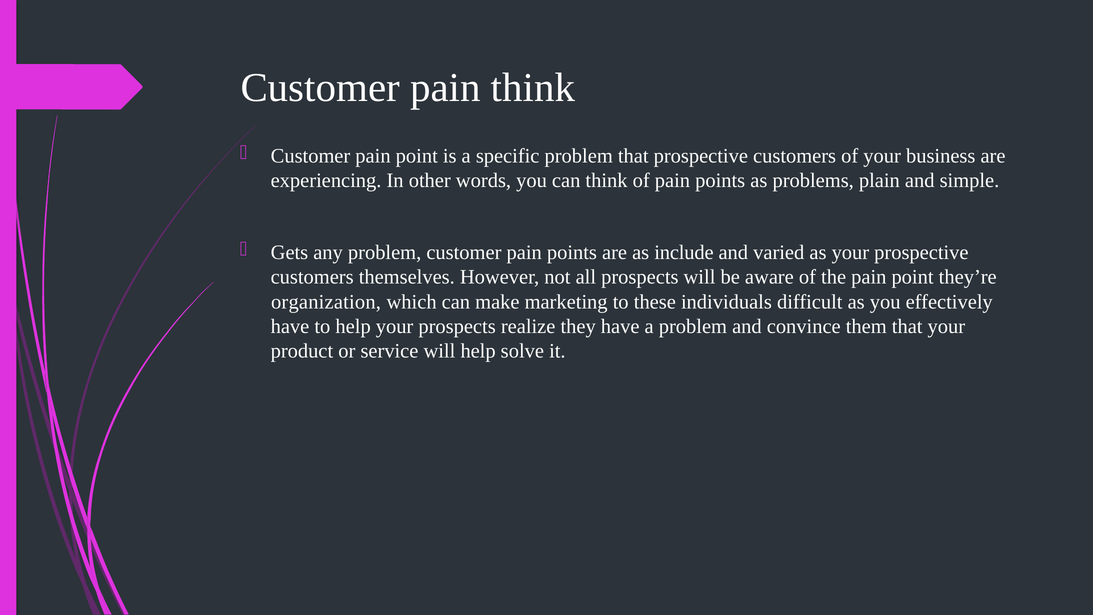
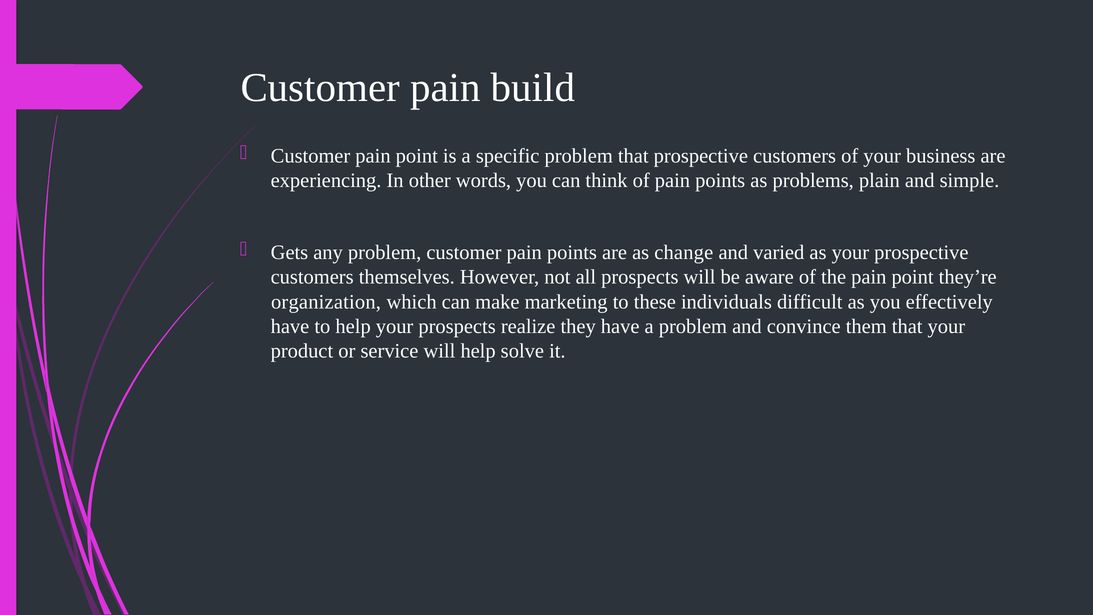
pain think: think -> build (533, 88)
include: include -> change (684, 252)
